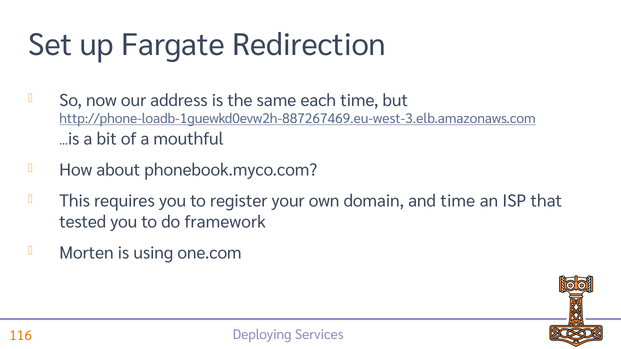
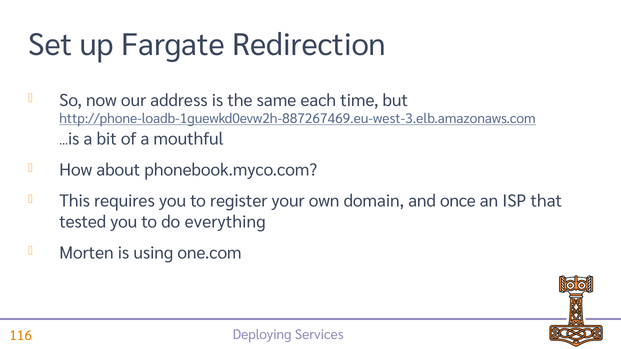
and time: time -> once (458, 201)
framework: framework -> everything (225, 222)
